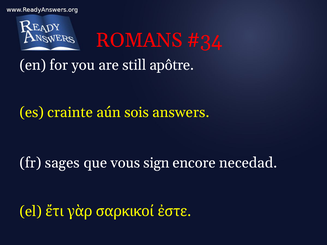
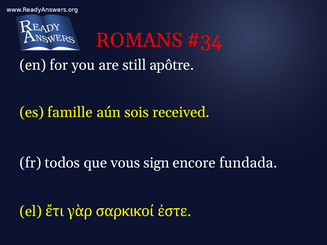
crainte: crainte -> famille (70, 113)
answers: answers -> received (181, 113)
sages: sages -> todos (62, 163)
necedad: necedad -> fundada (248, 163)
